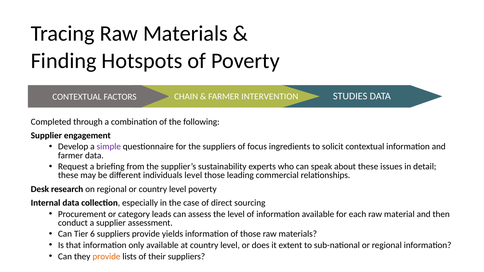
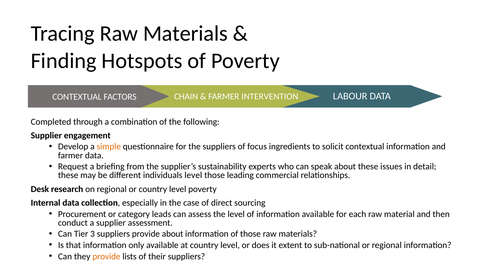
STUDIES: STUDIES -> LABOUR (350, 96)
simple colour: purple -> orange (109, 147)
6: 6 -> 3 (92, 234)
provide yields: yields -> about (173, 234)
